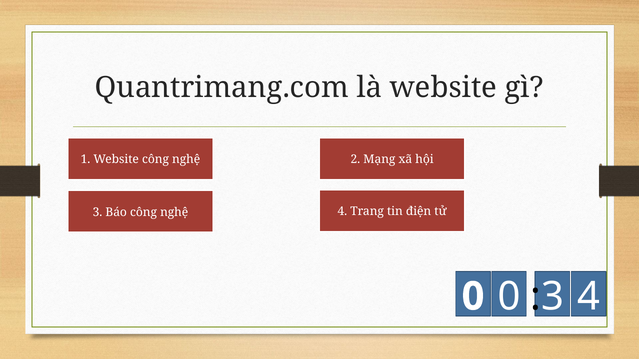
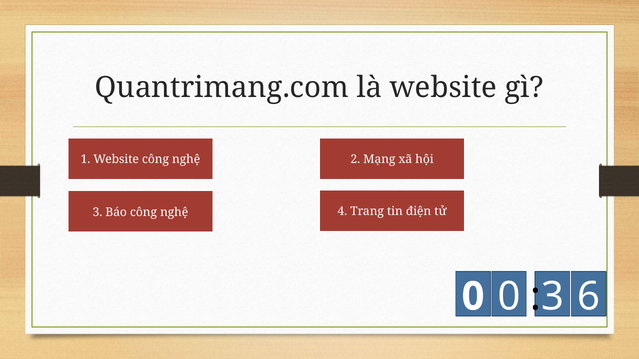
0 4: 4 -> 6 (589, 297)
